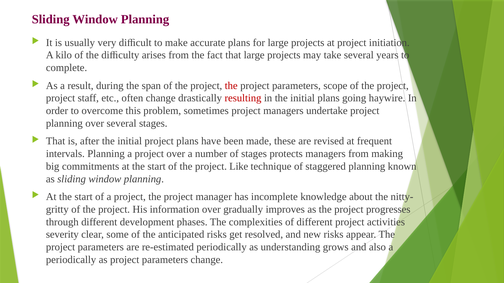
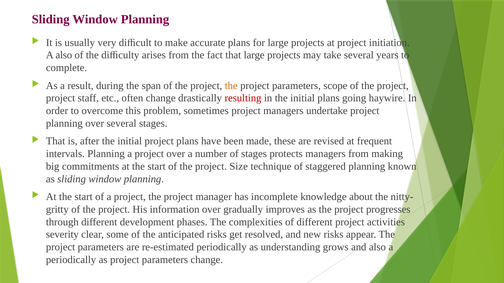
A kilo: kilo -> also (64, 55)
the colour: red -> orange (231, 86)
Like: Like -> Size (239, 167)
